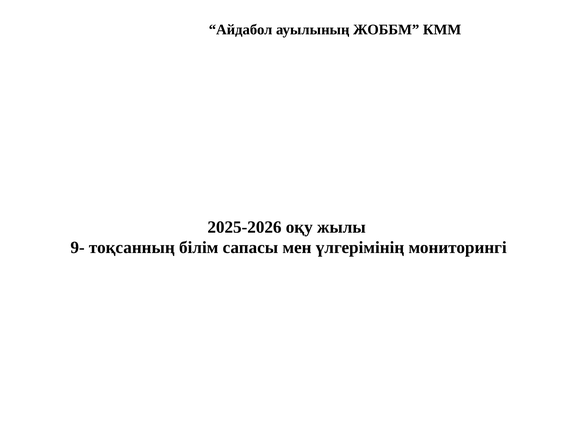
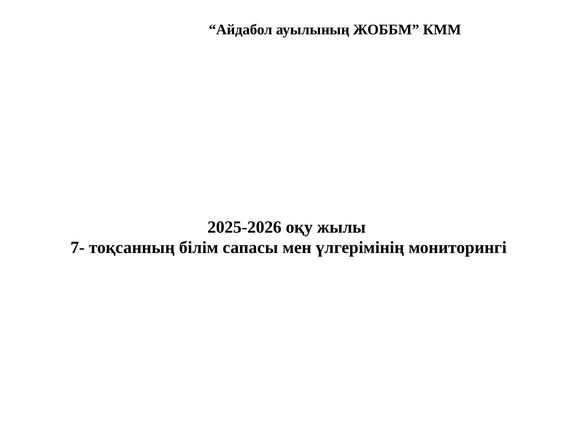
9-: 9- -> 7- (78, 248)
